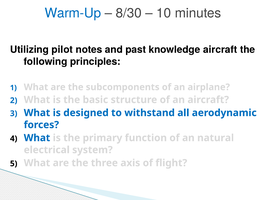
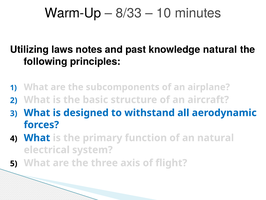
Warm-Up colour: blue -> black (73, 13)
8/30: 8/30 -> 8/33 (129, 13)
pilot: pilot -> laws (62, 49)
knowledge aircraft: aircraft -> natural (220, 49)
